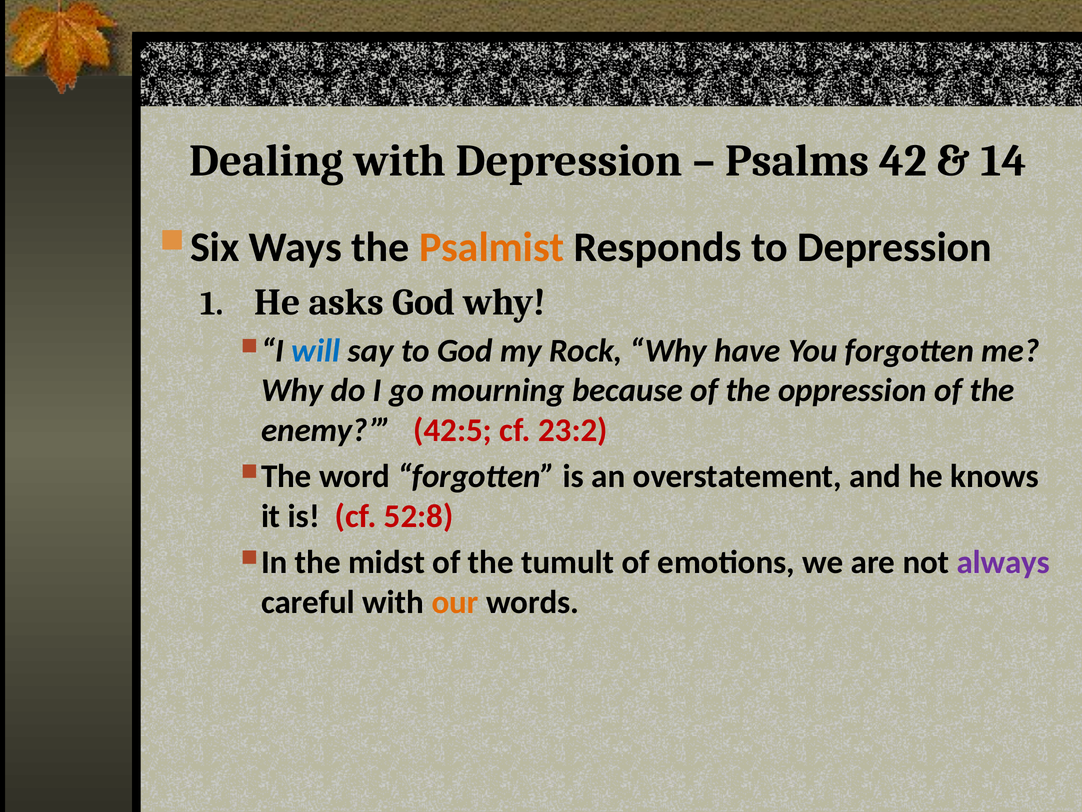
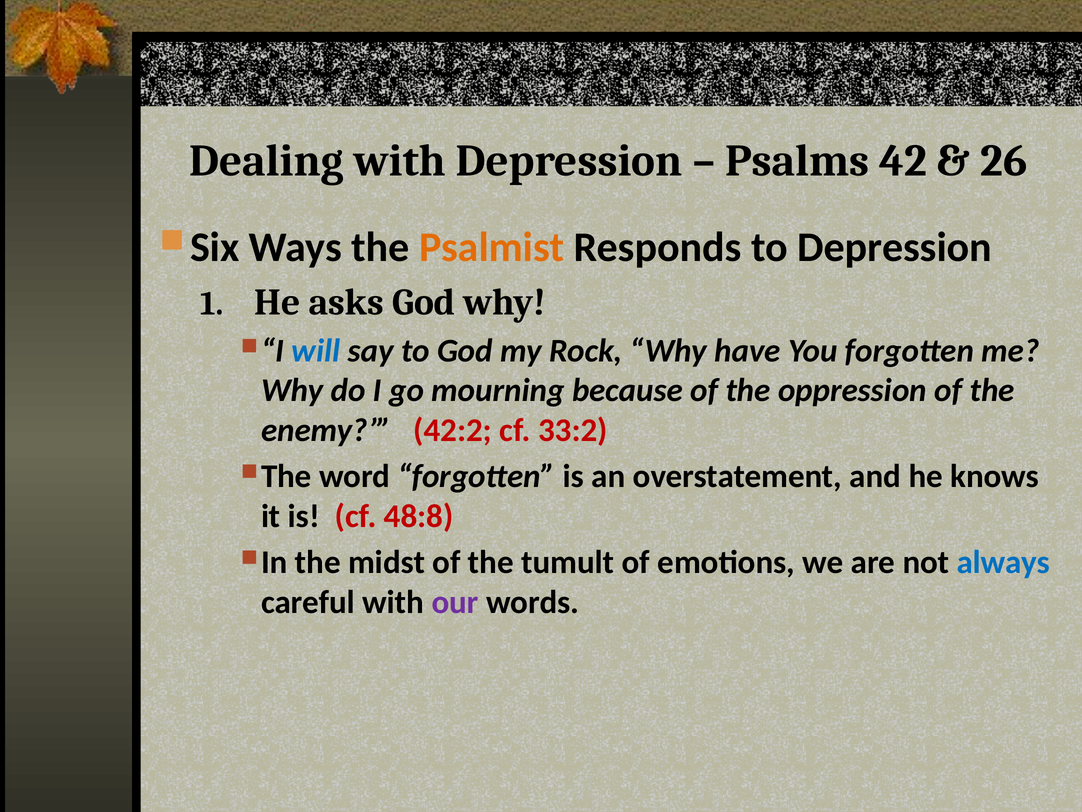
14: 14 -> 26 (1004, 161)
42:5: 42:5 -> 42:2 (453, 430)
23:2: 23:2 -> 33:2 (573, 430)
52:8: 52:8 -> 48:8 (419, 516)
always colour: purple -> blue (1003, 562)
our colour: orange -> purple (455, 602)
